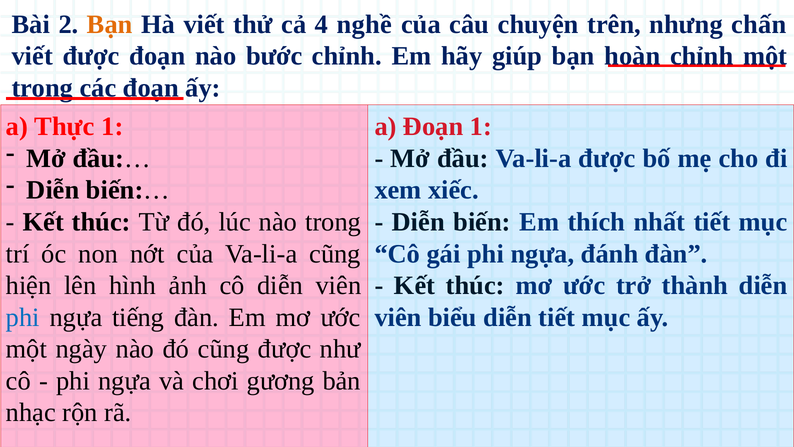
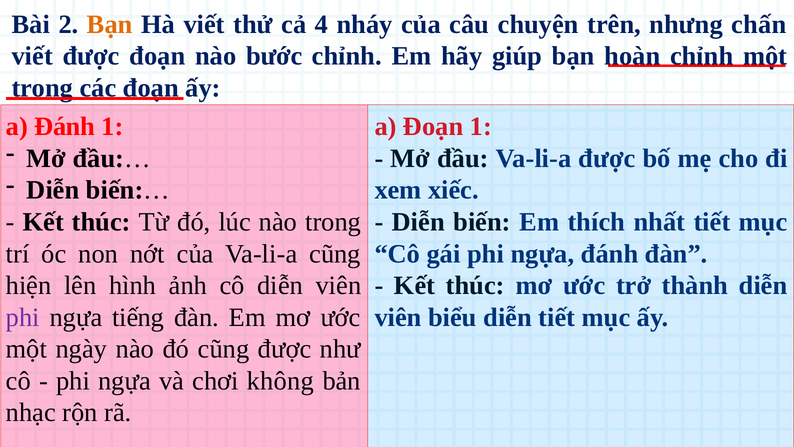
nghề: nghề -> nháy (365, 24)
a Thực: Thực -> Đánh (65, 126)
phi colour: blue -> purple (23, 317)
gương: gương -> không (280, 381)
